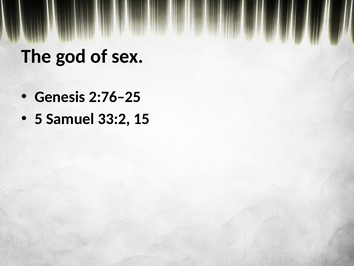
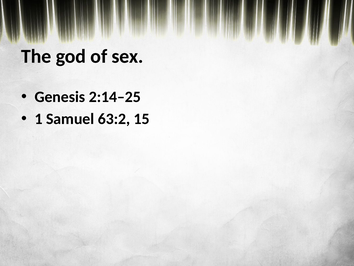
2:76–25: 2:76–25 -> 2:14–25 (115, 97)
5: 5 -> 1 (39, 119)
33:2: 33:2 -> 63:2 (114, 119)
